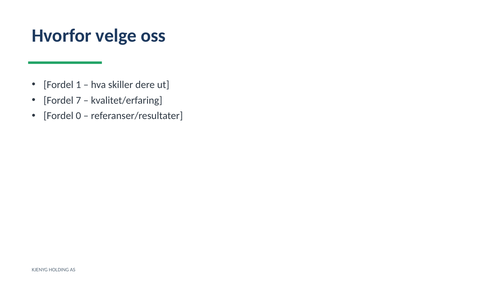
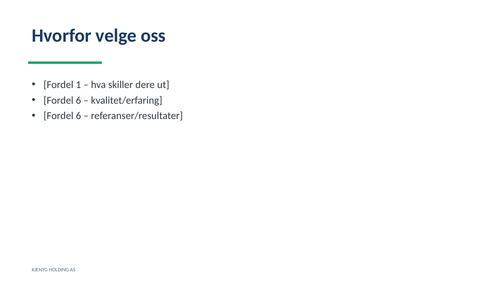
7: 7 -> 6 (78, 100)
0: 0 -> 6 (78, 116)
